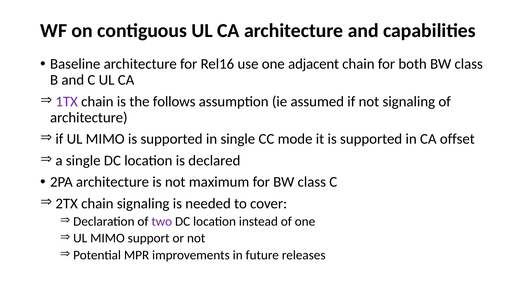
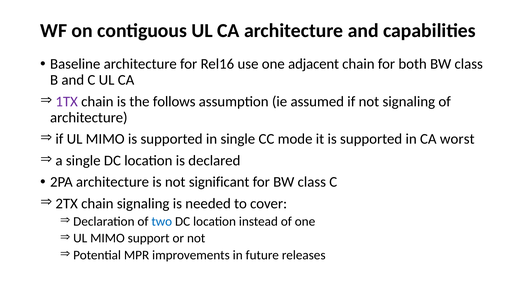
offset: offset -> worst (457, 139)
maximum: maximum -> significant (219, 182)
two colour: purple -> blue (162, 222)
